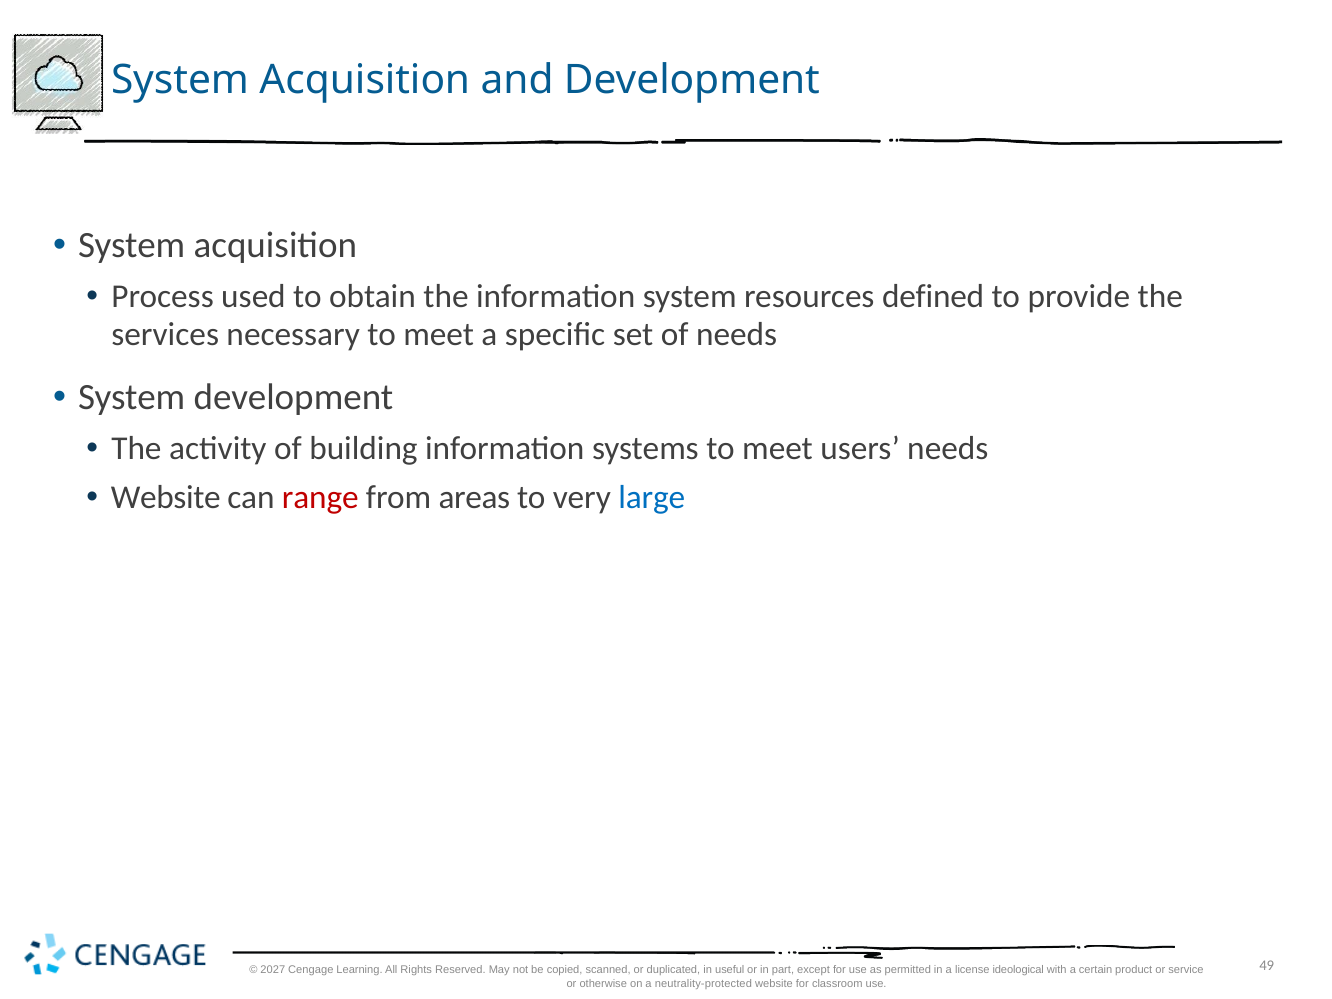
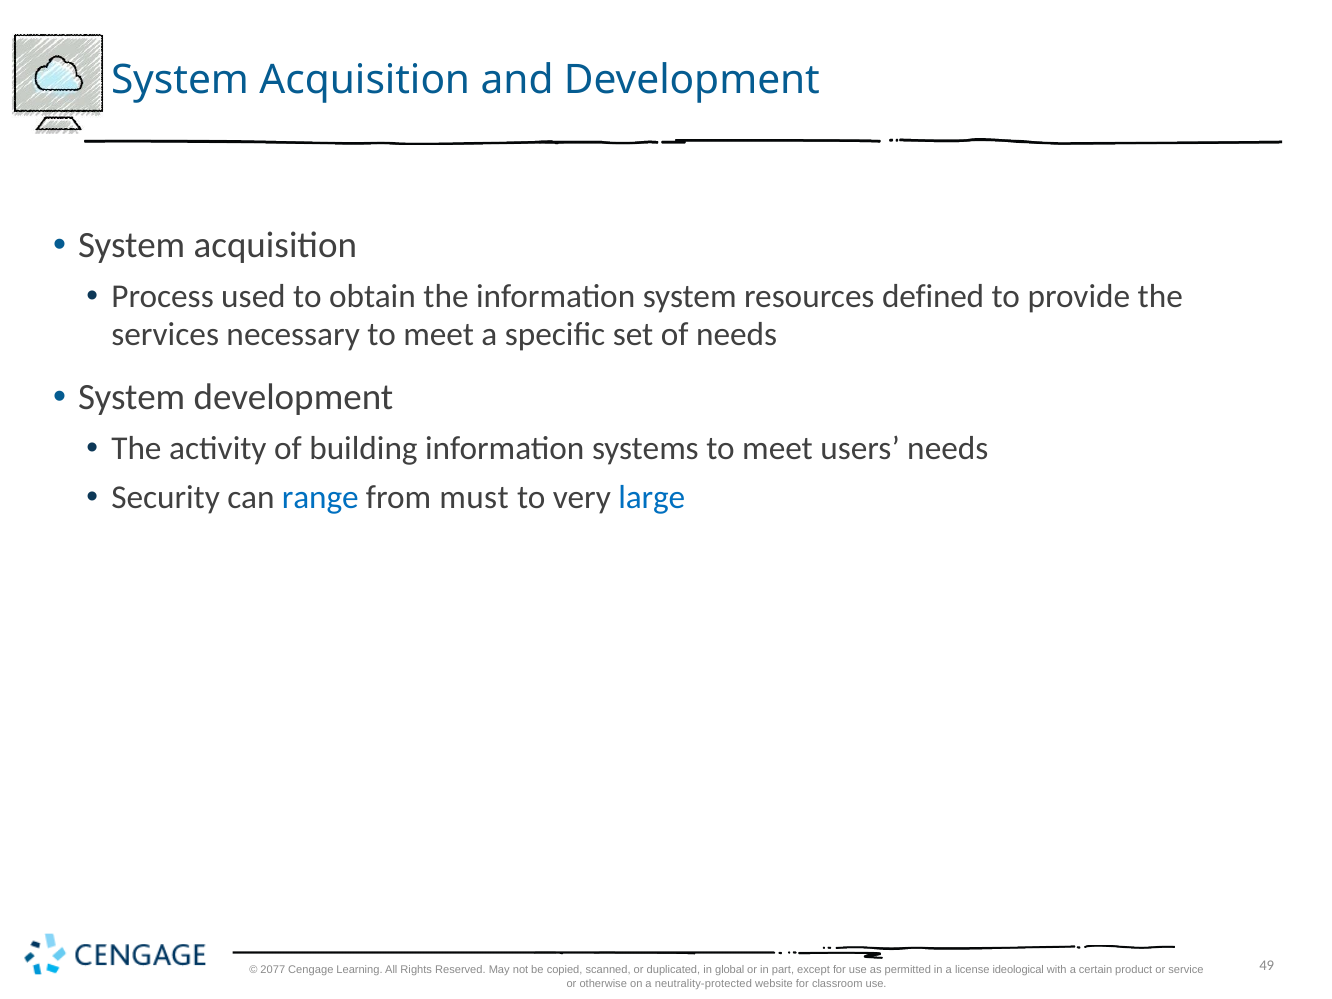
Website: Website -> Security (166, 497)
range colour: red -> blue (320, 497)
areas: areas -> must (474, 497)
2027: 2027 -> 2077 (273, 970)
useful: useful -> global (730, 970)
